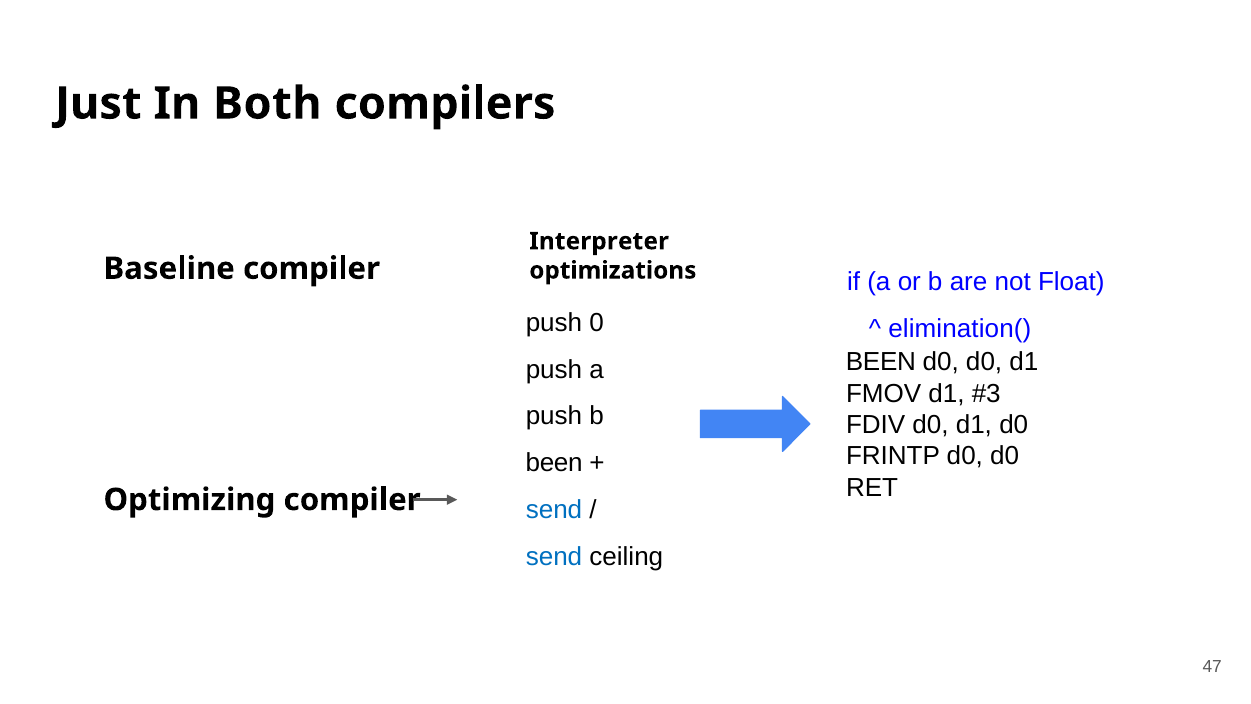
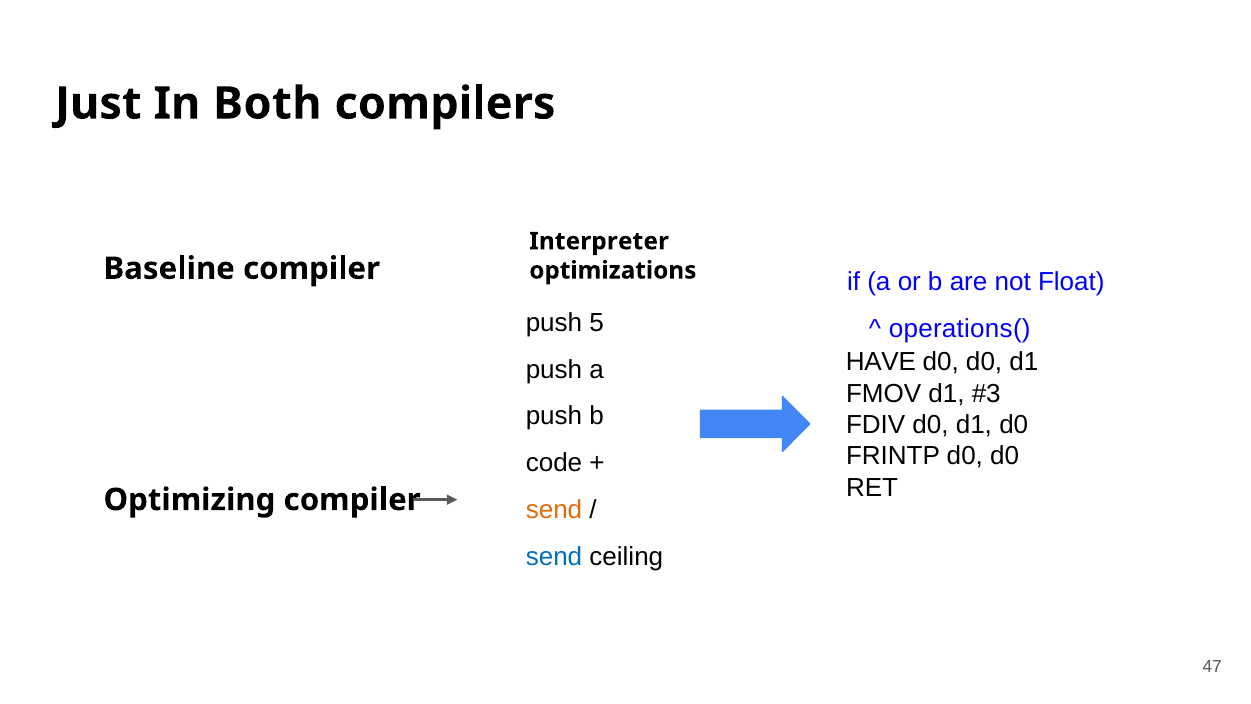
0: 0 -> 5 (597, 322)
elimination(: elimination( -> operations( (960, 329)
BEEN: BEEN -> HAVE (881, 362)
been: been -> code (554, 463)
send colour: blue -> orange (554, 510)
